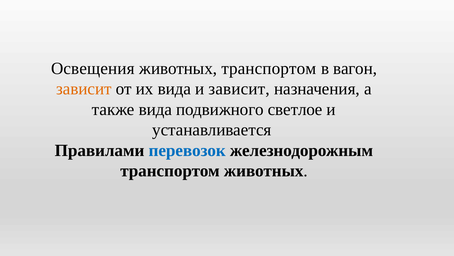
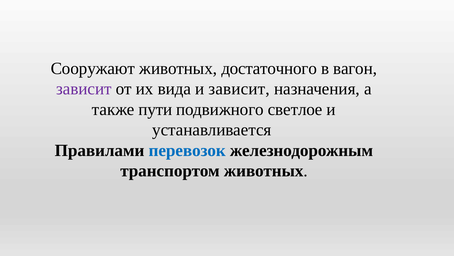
Освещения: Освещения -> Сооружают (93, 68)
животных транспортом: транспортом -> достаточного (269, 68)
зависит colour: orange -> purple (84, 89)
также вида: вида -> пути (155, 109)
